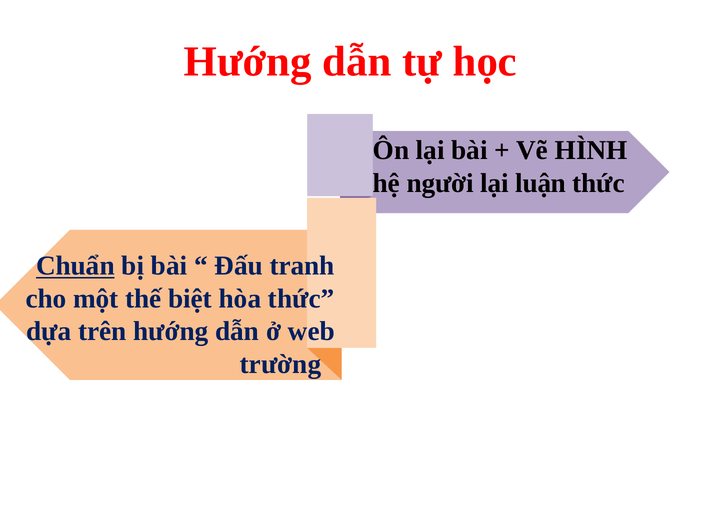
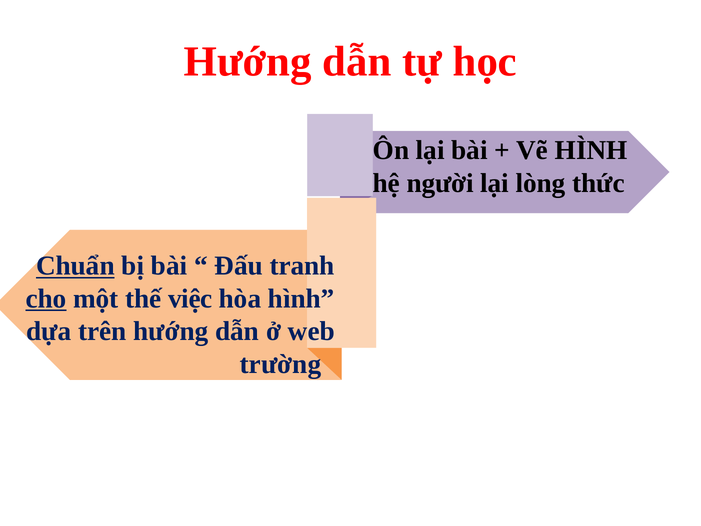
luận: luận -> lòng (541, 183)
cho underline: none -> present (46, 299)
biệt: biệt -> việc (190, 299)
hòa thức: thức -> hình (301, 299)
